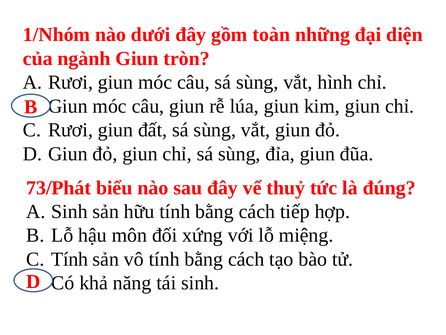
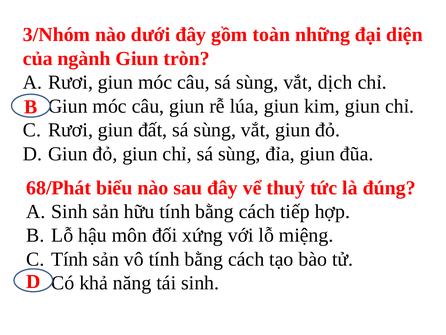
1/Nhóm: 1/Nhóm -> 3/Nhóm (57, 35)
hình: hình -> dịch (335, 82)
73/Phát: 73/Phát -> 68/Phát (59, 188)
